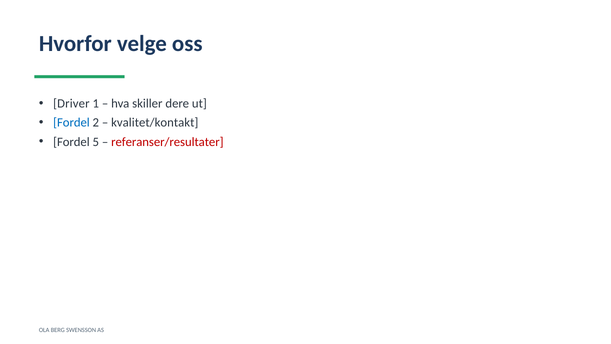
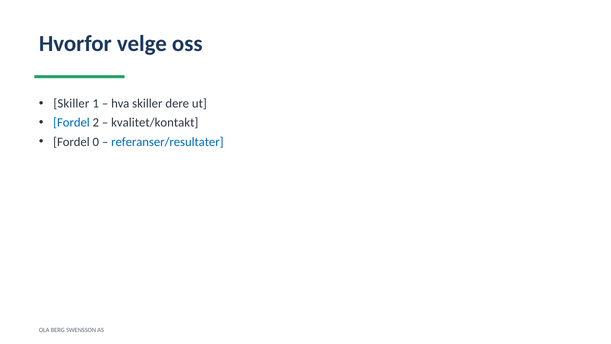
Driver: Driver -> Skiller (71, 103)
5: 5 -> 0 (96, 142)
referanser/resultater colour: red -> blue (167, 142)
